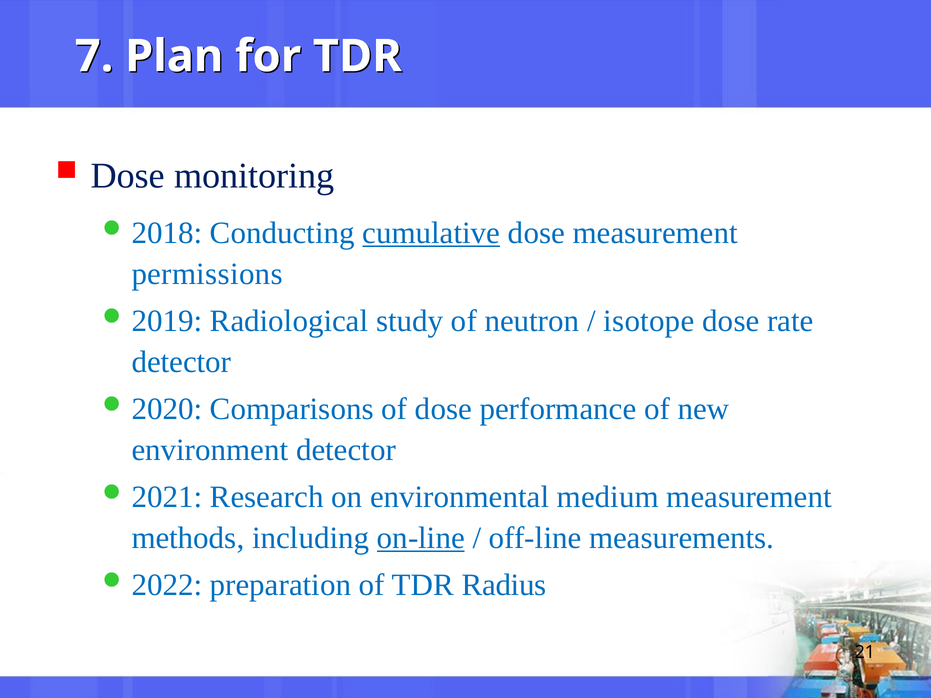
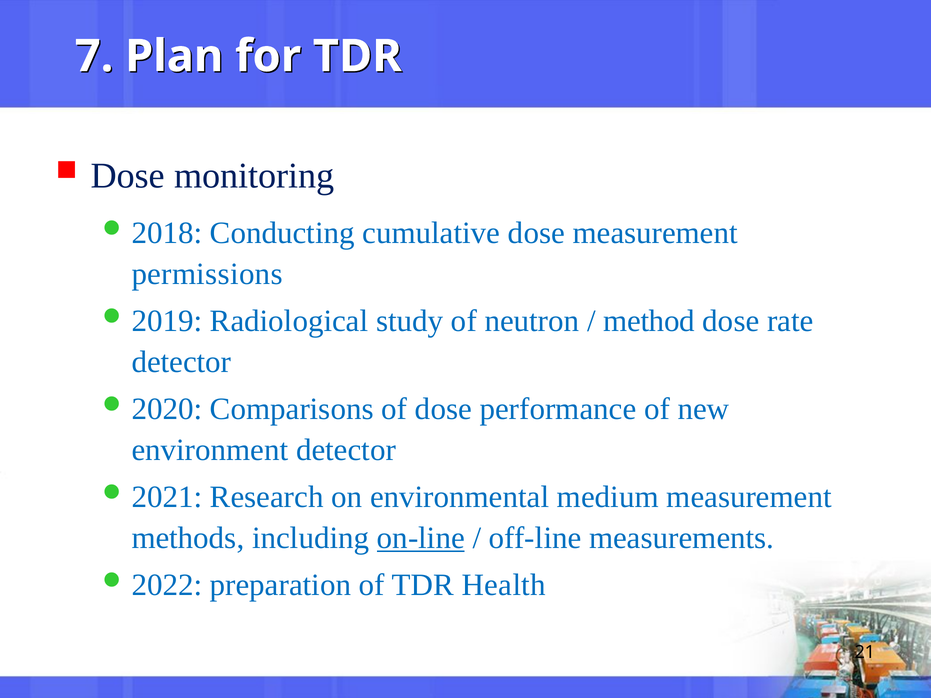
cumulative underline: present -> none (431, 233)
isotope: isotope -> method (649, 321)
Radius: Radius -> Health (504, 585)
